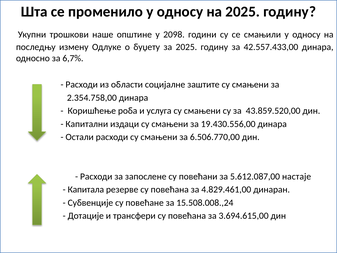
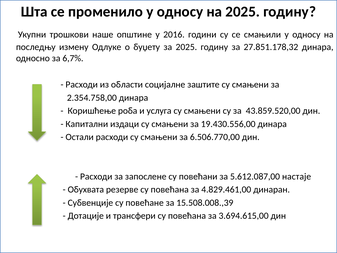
2098: 2098 -> 2016 (174, 35)
42.557.433,00: 42.557.433,00 -> 27.851.178,32 (271, 47)
Капитала: Капитала -> Обухвата (86, 189)
15.508.008.,24: 15.508.008.,24 -> 15.508.008.,39 (205, 203)
